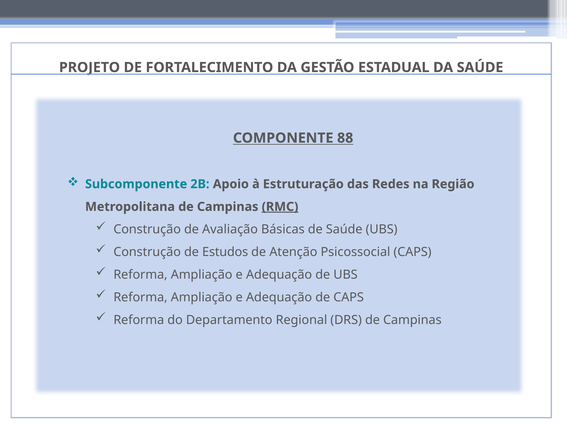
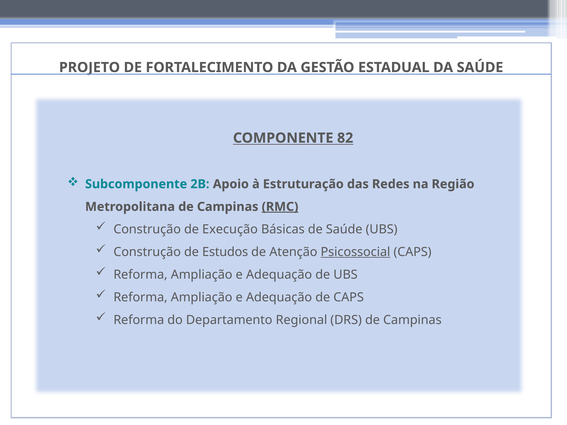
88: 88 -> 82 (345, 138)
Avaliação: Avaliação -> Execução (230, 230)
Psicossocial underline: none -> present (355, 252)
